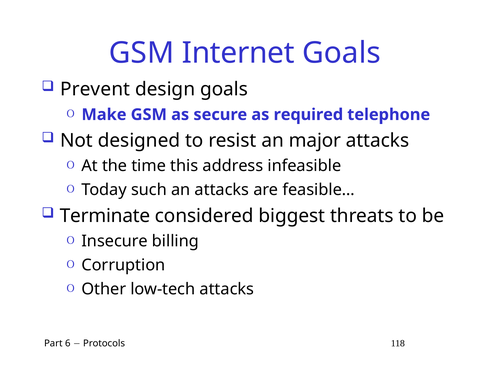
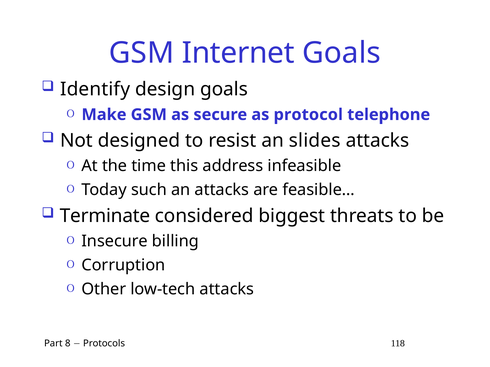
Prevent: Prevent -> Identify (95, 89)
required: required -> protocol (308, 115)
major: major -> slides (315, 141)
6: 6 -> 8 (68, 344)
